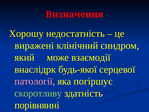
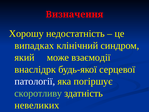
виражені: виражені -> випадках (34, 45)
патології colour: pink -> white (35, 81)
порівнянні: порівнянні -> невеликих (37, 105)
